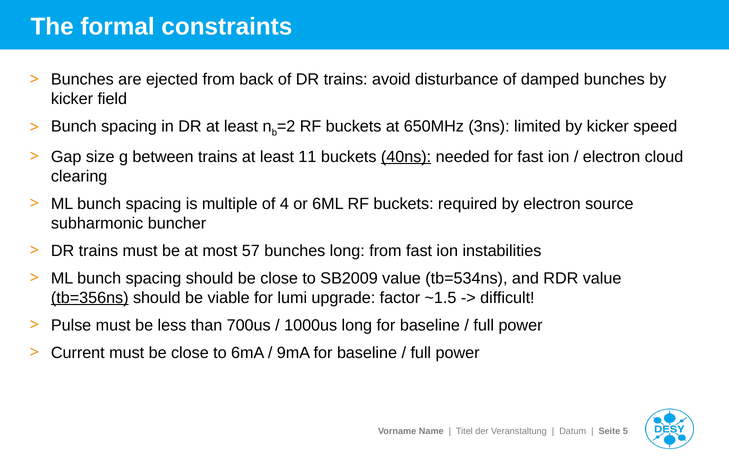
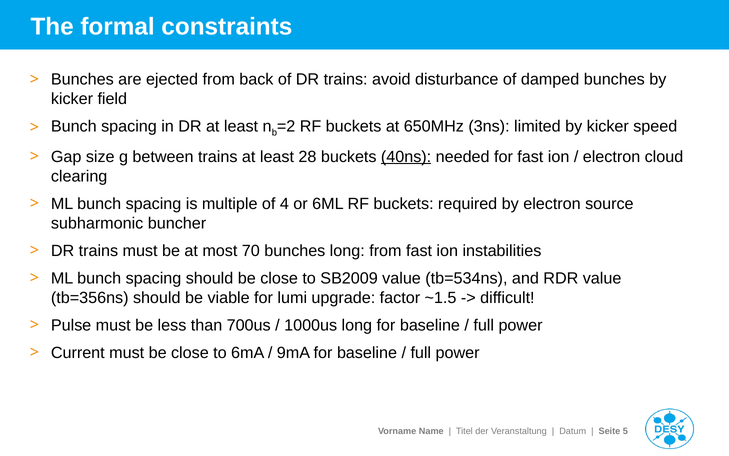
11: 11 -> 28 (307, 157)
57: 57 -> 70 (251, 251)
tb=356ns underline: present -> none (90, 297)
